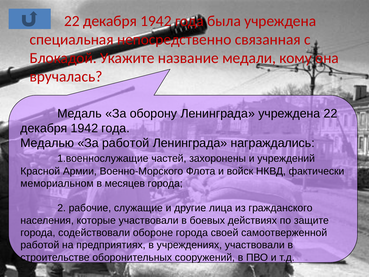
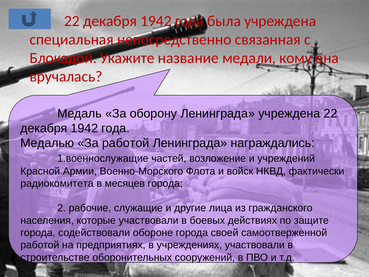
захоронены: захоронены -> возложение (218, 158)
мемориальном: мемориальном -> радиокомитета (57, 183)
